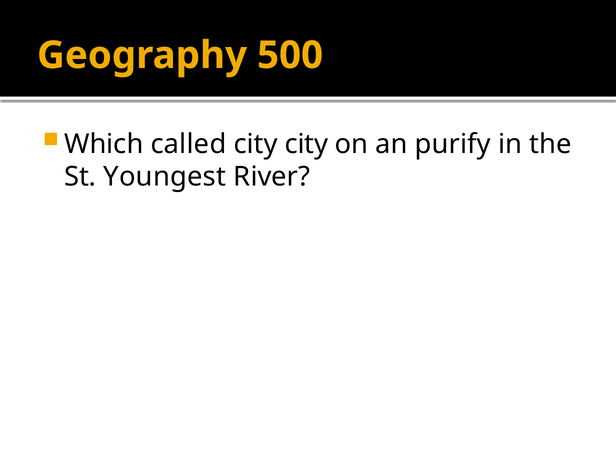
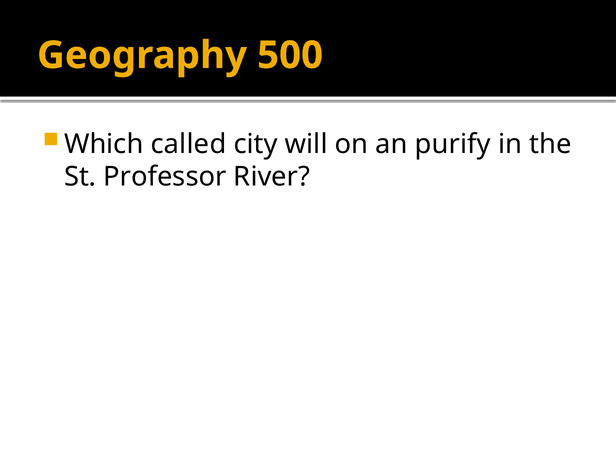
city city: city -> will (306, 144)
Youngest: Youngest -> Professor (165, 177)
